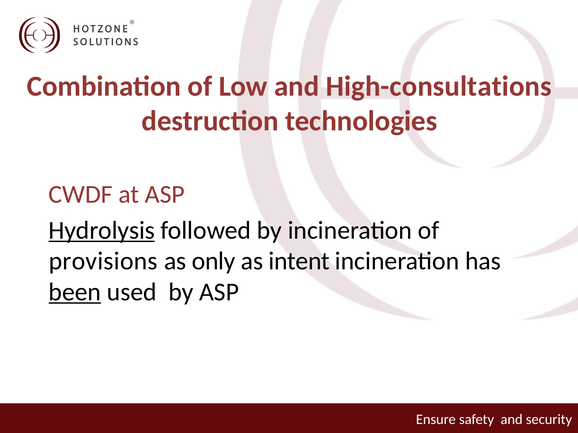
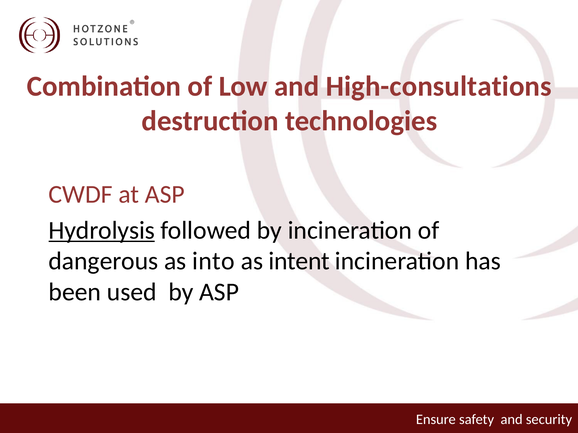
provisions: provisions -> dangerous (103, 261)
only: only -> into (213, 261)
been underline: present -> none (75, 292)
